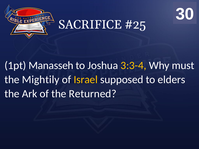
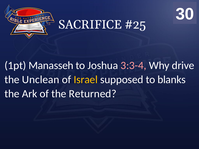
3:3-4 colour: yellow -> pink (133, 66)
must: must -> drive (183, 66)
Mightily: Mightily -> Unclean (41, 80)
elders: elders -> blanks (172, 80)
